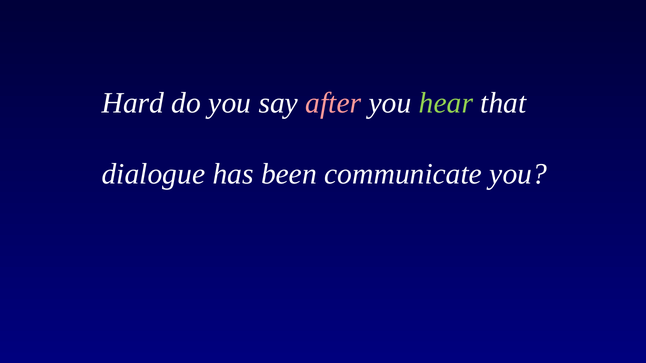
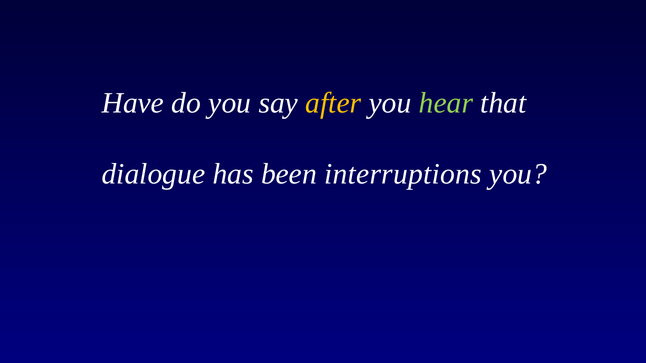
Hard: Hard -> Have (133, 103)
after colour: pink -> yellow (333, 103)
communicate: communicate -> interruptions (403, 174)
